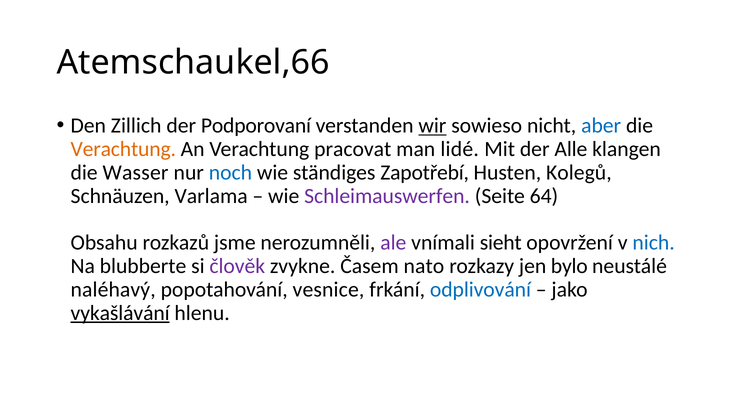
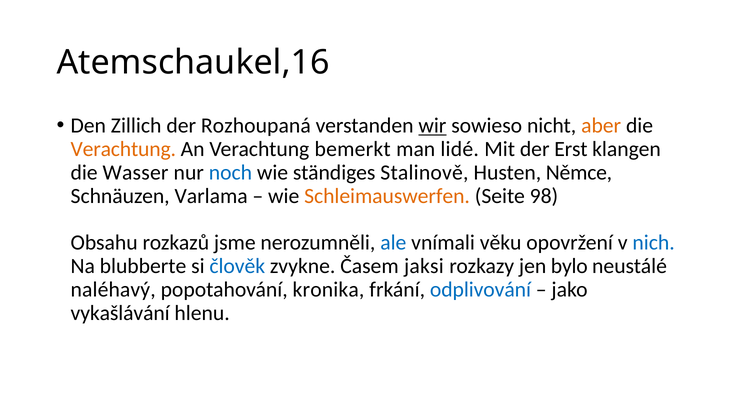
Atemschaukel,66: Atemschaukel,66 -> Atemschaukel,16 (193, 62)
Podporovaní: Podporovaní -> Rozhoupaná (256, 126)
aber colour: blue -> orange (601, 126)
pracovat: pracovat -> bemerkt (353, 149)
Alle: Alle -> Erst (571, 149)
Zapotřebí: Zapotřebí -> Stalinově (424, 172)
Kolegů: Kolegů -> Němce (579, 172)
Schleimauswerfen colour: purple -> orange (387, 196)
64: 64 -> 98 (544, 196)
ale colour: purple -> blue (393, 243)
sieht: sieht -> věku (501, 243)
člověk colour: purple -> blue (237, 266)
nato: nato -> jaksi (424, 266)
vesnice: vesnice -> kronika (328, 289)
vykašlávání underline: present -> none (120, 313)
